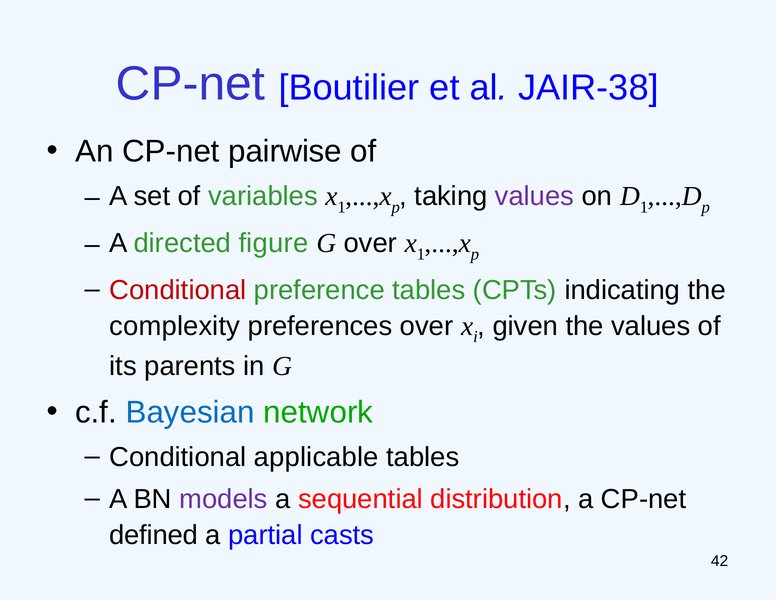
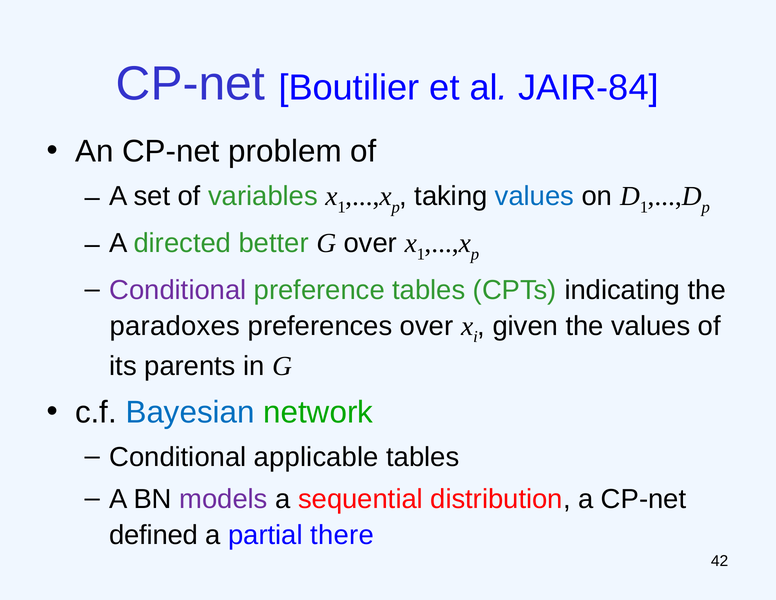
JAIR-38: JAIR-38 -> JAIR-84 (588, 88)
pairwise: pairwise -> problem (285, 151)
values colour: purple -> blue (535, 196)
figure: figure -> better (274, 243)
Conditional colour: red -> purple (178, 290)
complexity: complexity -> paradoxes (175, 326)
casts: casts -> there (342, 535)
